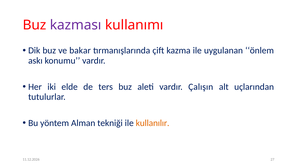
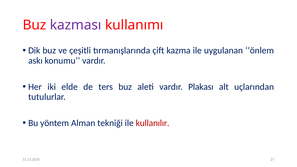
bakar: bakar -> çeşitli (80, 51)
Çalışın: Çalışın -> Plakası (201, 87)
kullanılır colour: orange -> red (153, 123)
